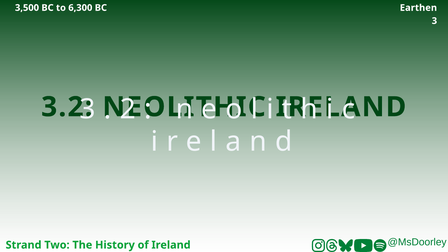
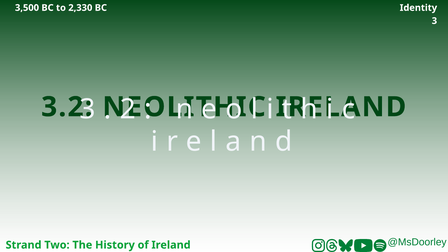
6,300: 6,300 -> 2,330 (80, 8)
Earthen: Earthen -> Identity (418, 8)
